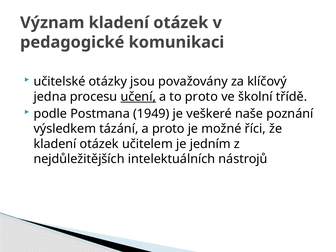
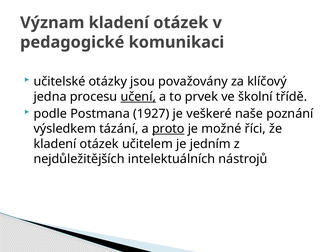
to proto: proto -> prvek (201, 97)
1949: 1949 -> 1927 (151, 114)
proto underline: none -> present (168, 129)
